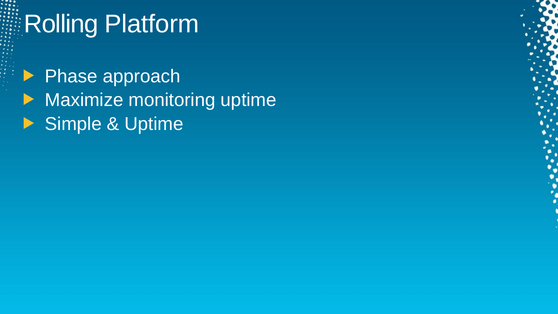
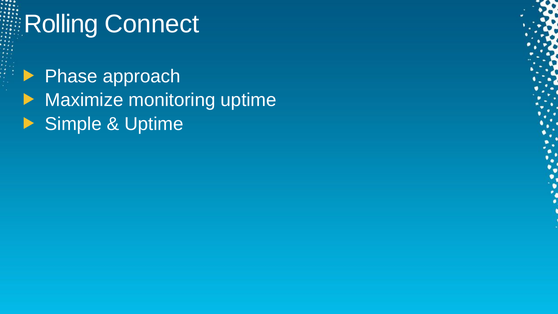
Platform: Platform -> Connect (152, 24)
